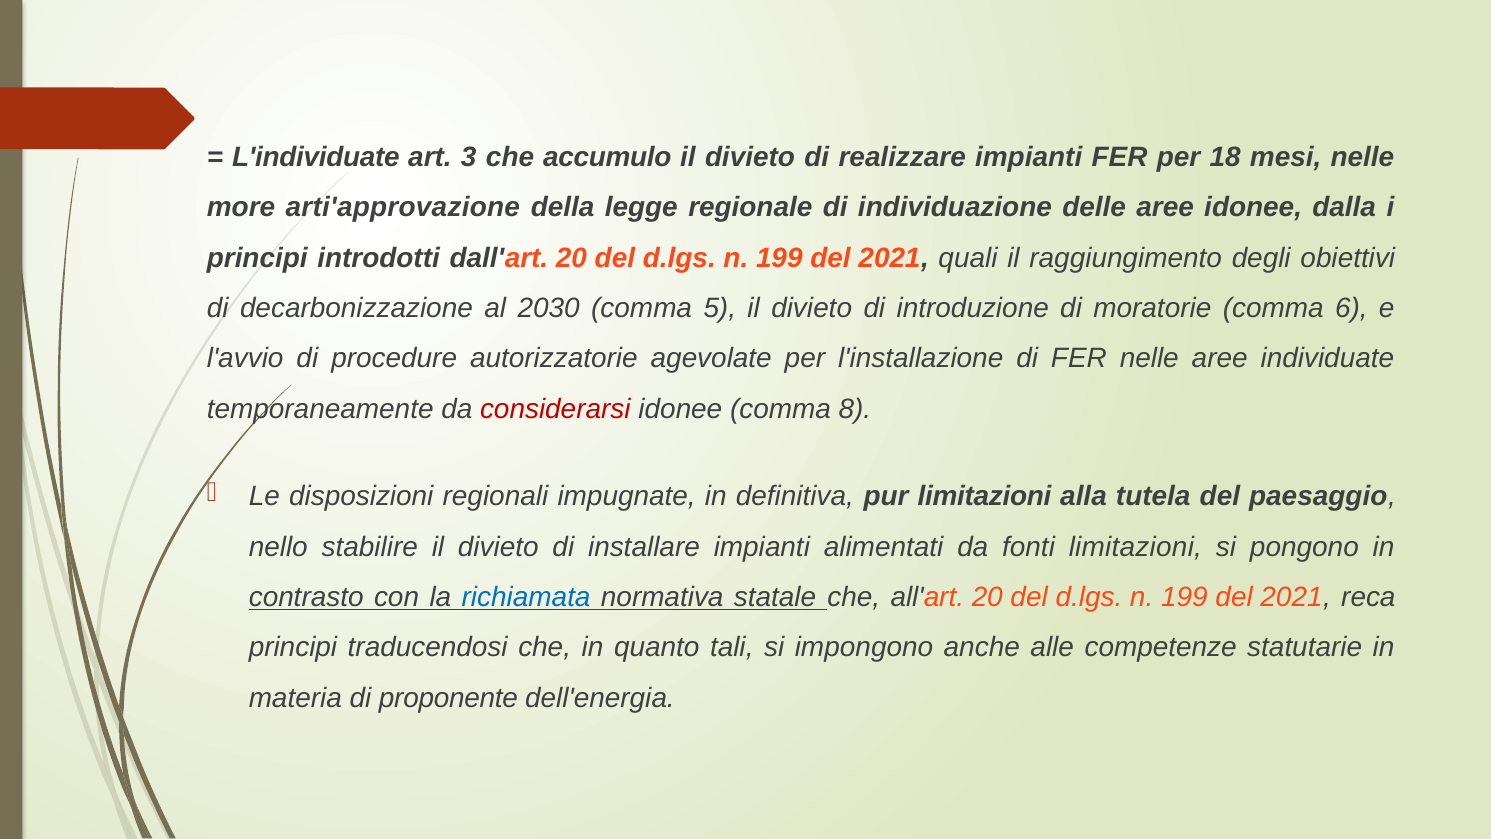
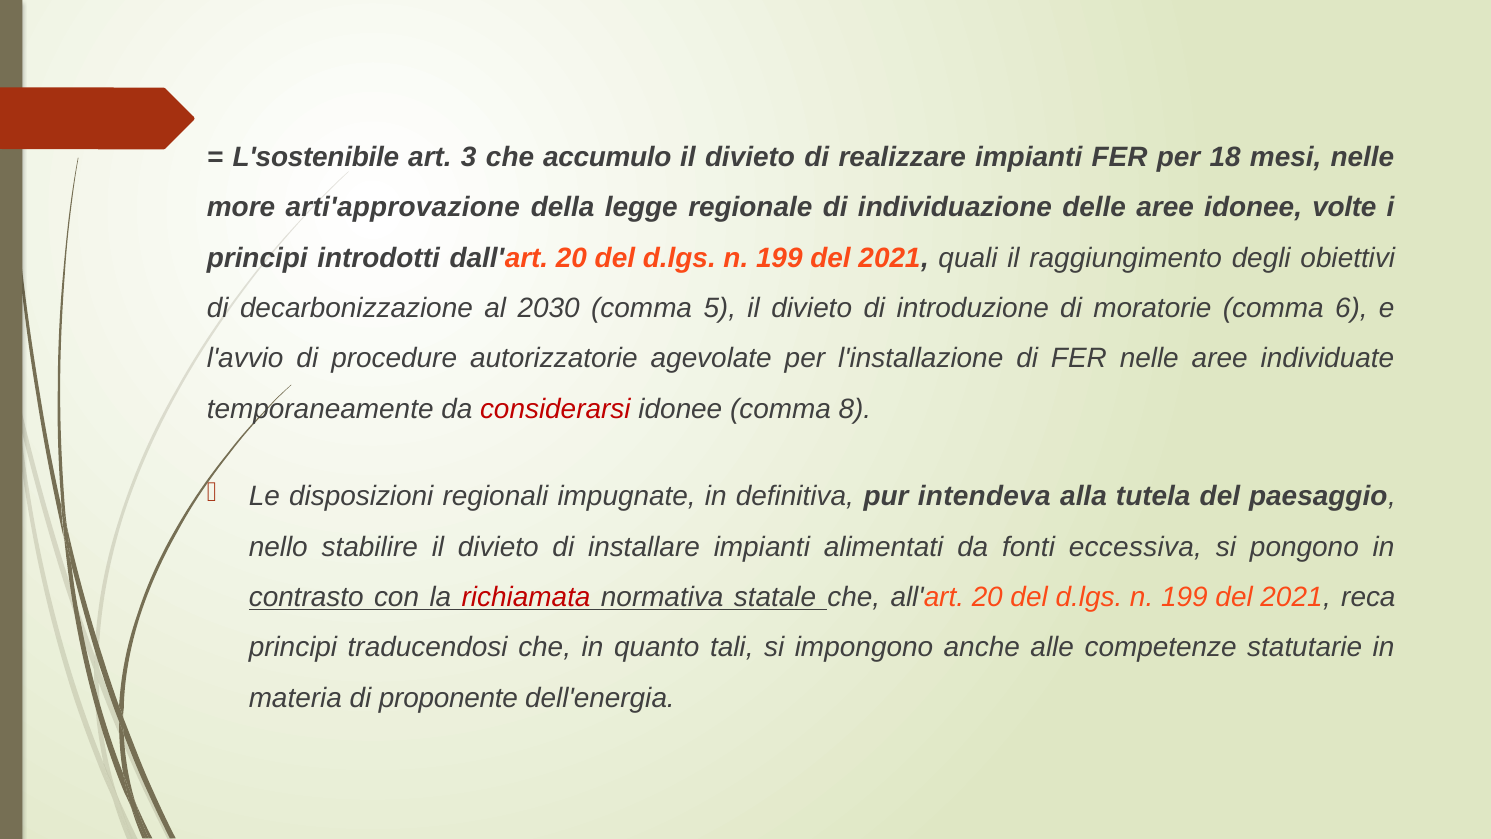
L'individuate: L'individuate -> L'sostenibile (316, 157)
dalla: dalla -> volte (1344, 208)
pur limitazioni: limitazioni -> intendeva (984, 496)
fonti limitazioni: limitazioni -> eccessiva (1135, 547)
richiamata colour: blue -> red (526, 597)
